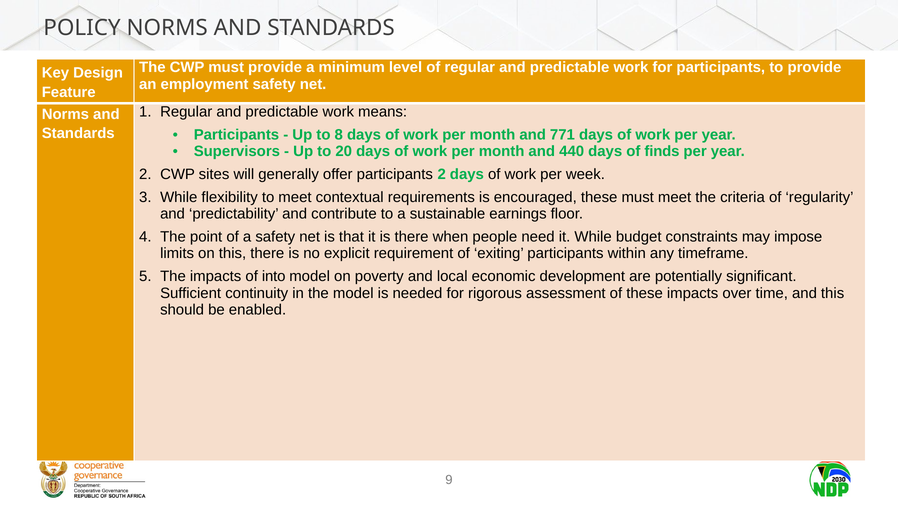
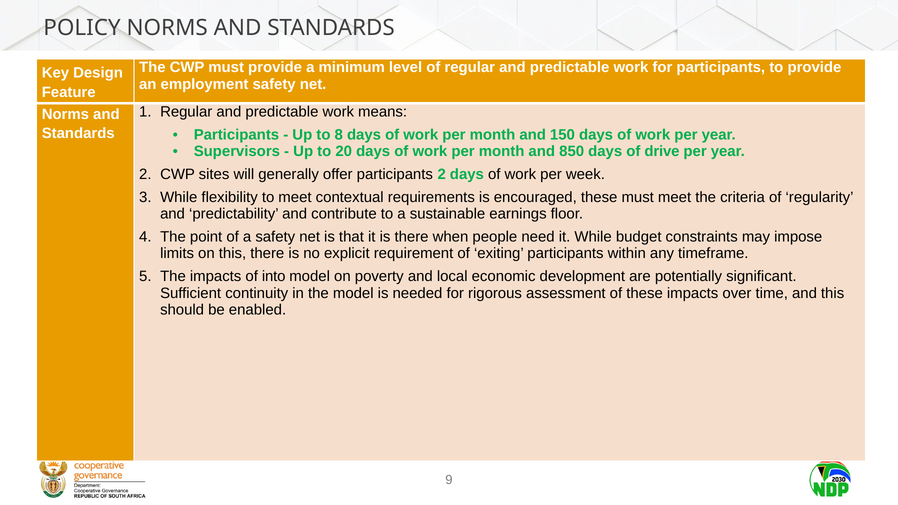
771: 771 -> 150 (562, 135)
440: 440 -> 850 (572, 151)
finds: finds -> drive (662, 151)
